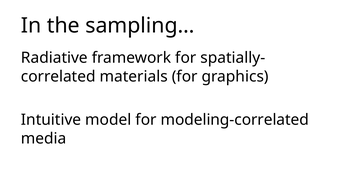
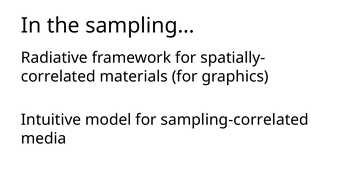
modeling-correlated: modeling-correlated -> sampling-correlated (235, 120)
